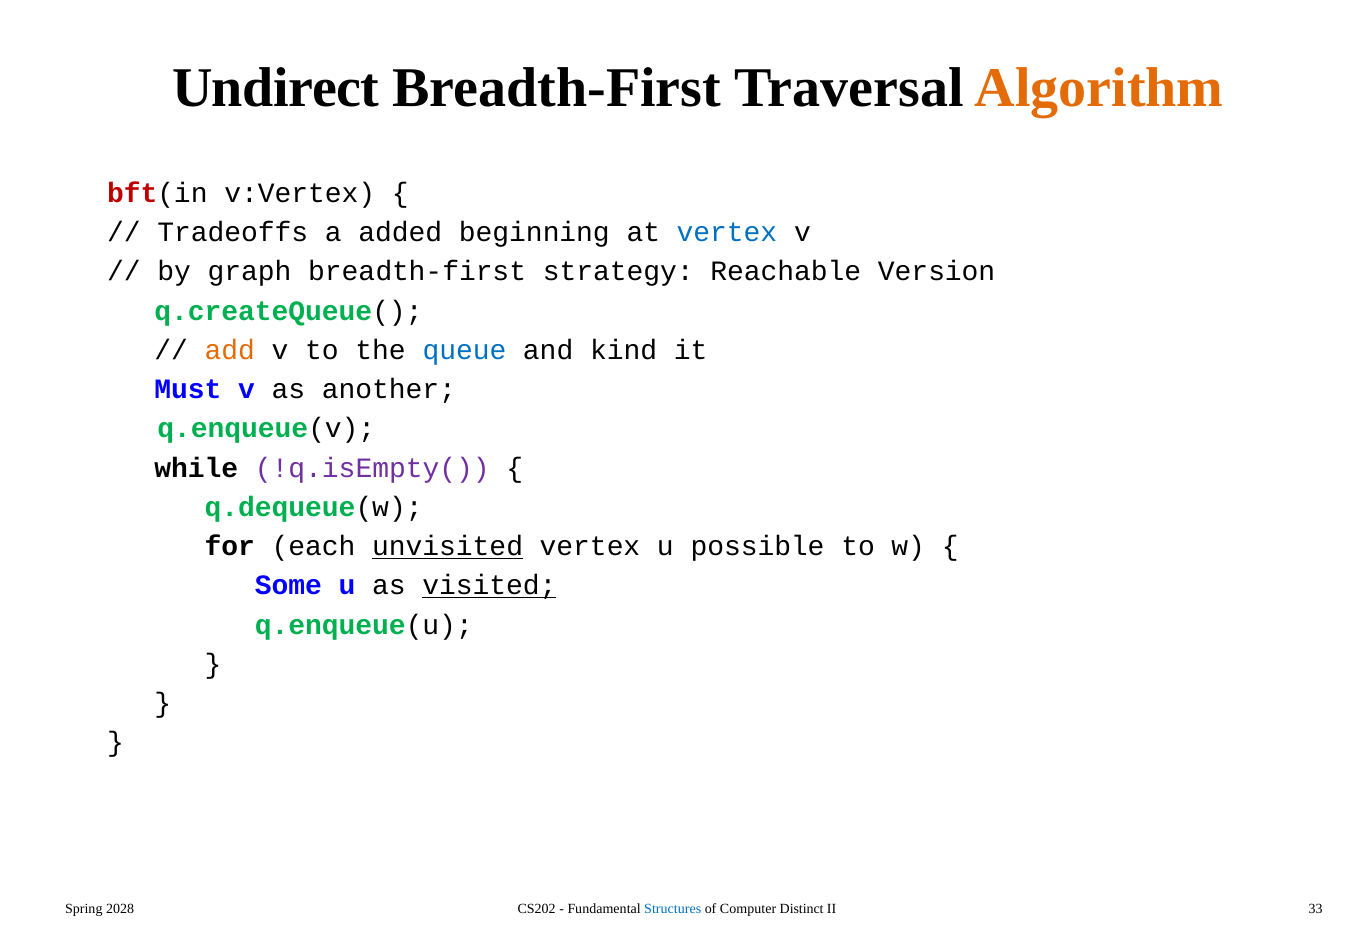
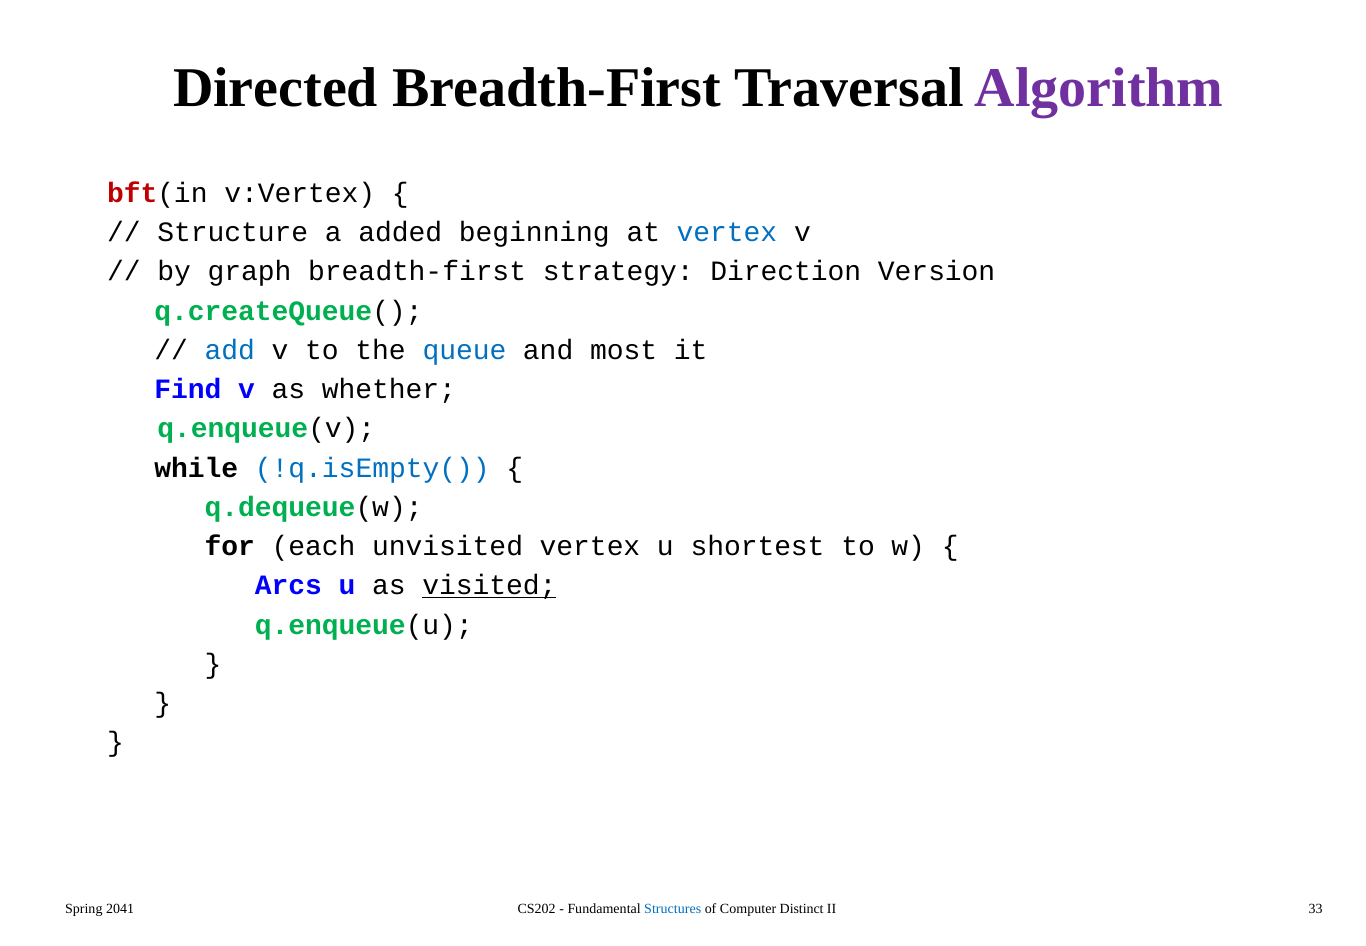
Undirect: Undirect -> Directed (276, 88)
Algorithm colour: orange -> purple (1099, 88)
Tradeoffs: Tradeoffs -> Structure (233, 232)
Reachable: Reachable -> Direction (786, 272)
add colour: orange -> blue (230, 350)
kind: kind -> most (624, 350)
Must: Must -> Find (188, 389)
another: another -> whether (389, 389)
!q.isEmpty( colour: purple -> blue (372, 468)
unvisited underline: present -> none (448, 546)
possible: possible -> shortest (758, 546)
Some: Some -> Arcs (288, 585)
2028: 2028 -> 2041 (120, 909)
